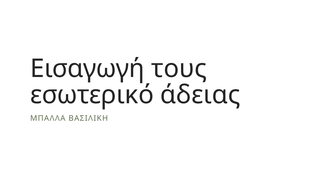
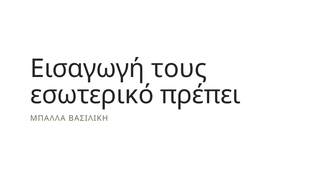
άδειας: άδειας -> πρέπει (200, 95)
